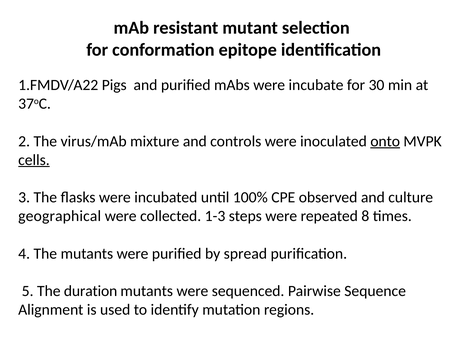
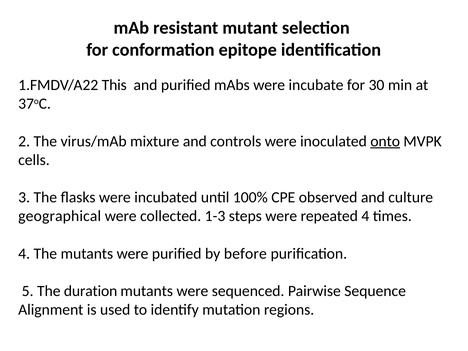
Pigs: Pigs -> This (114, 85)
cells underline: present -> none (34, 160)
repeated 8: 8 -> 4 (365, 216)
spread: spread -> before (245, 254)
